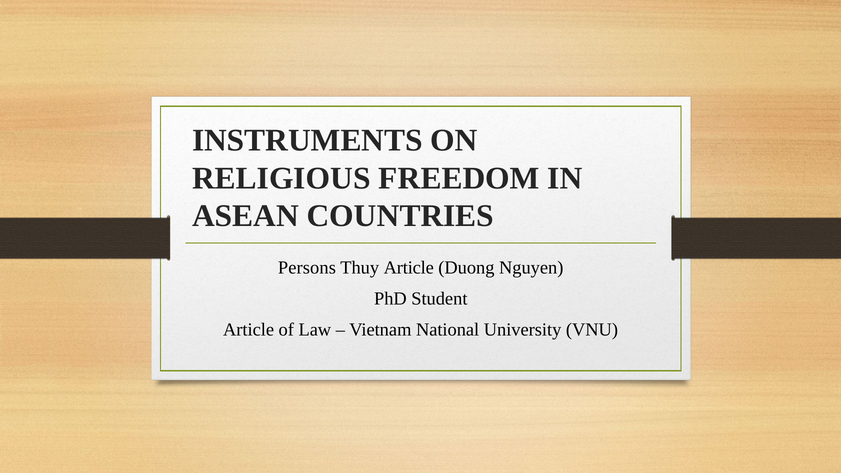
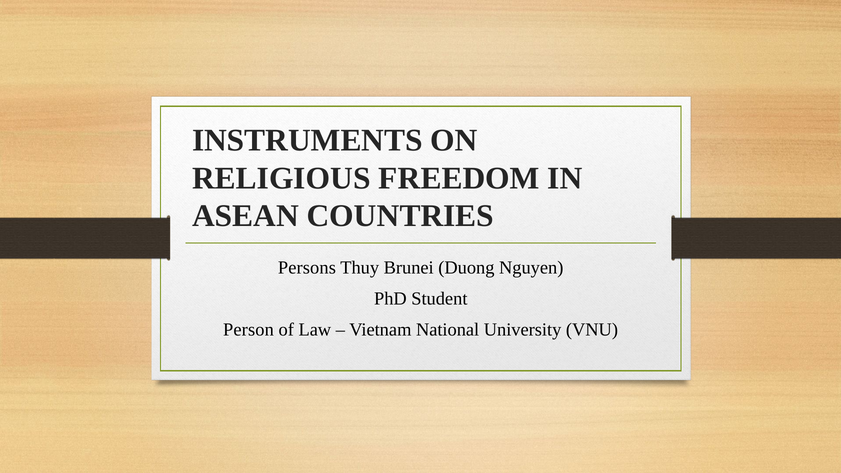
Thuy Article: Article -> Brunei (409, 268)
Article: Article -> Person (248, 330)
